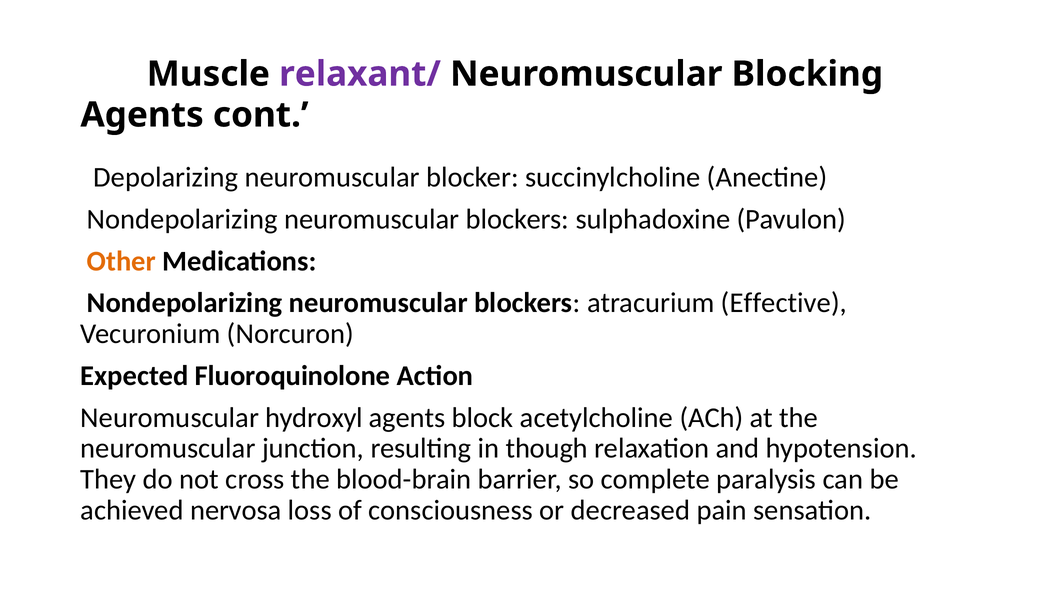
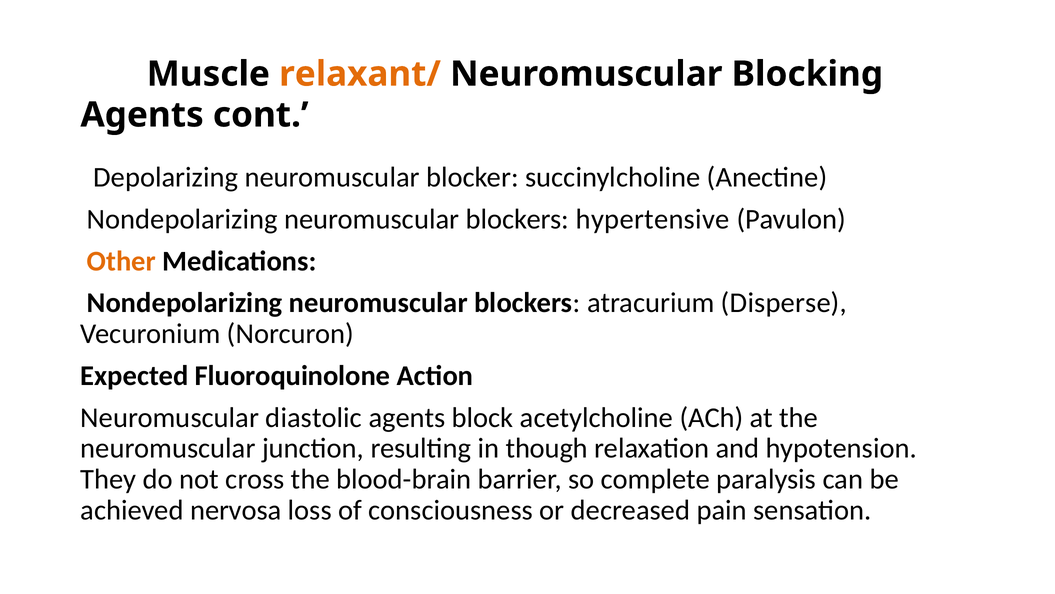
relaxant/ colour: purple -> orange (360, 74)
sulphadoxine: sulphadoxine -> hypertensive (653, 219)
Effective: Effective -> Disperse (784, 303)
hydroxyl: hydroxyl -> diastolic (314, 417)
